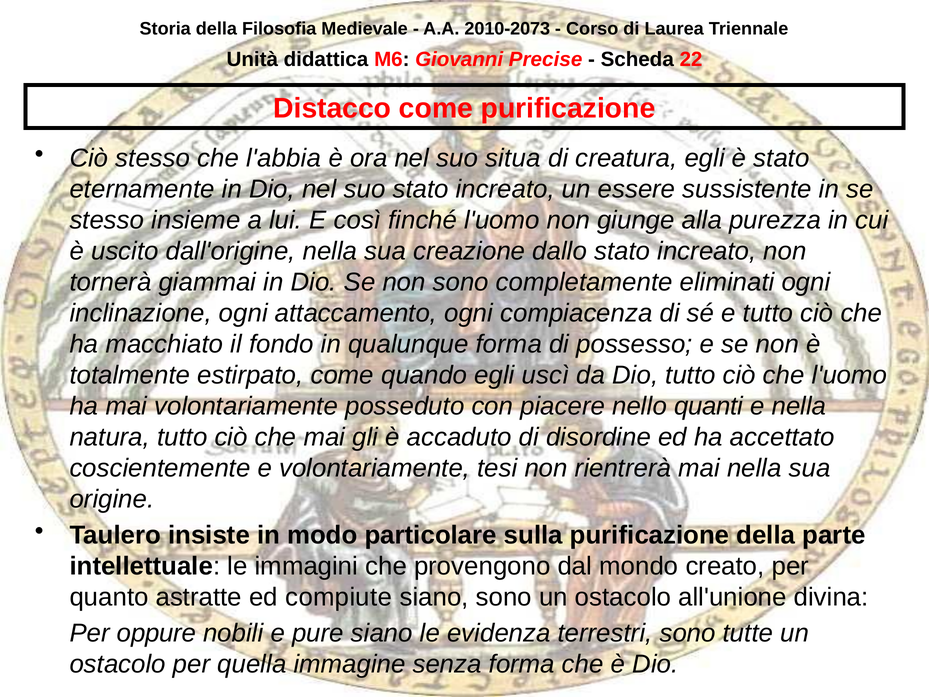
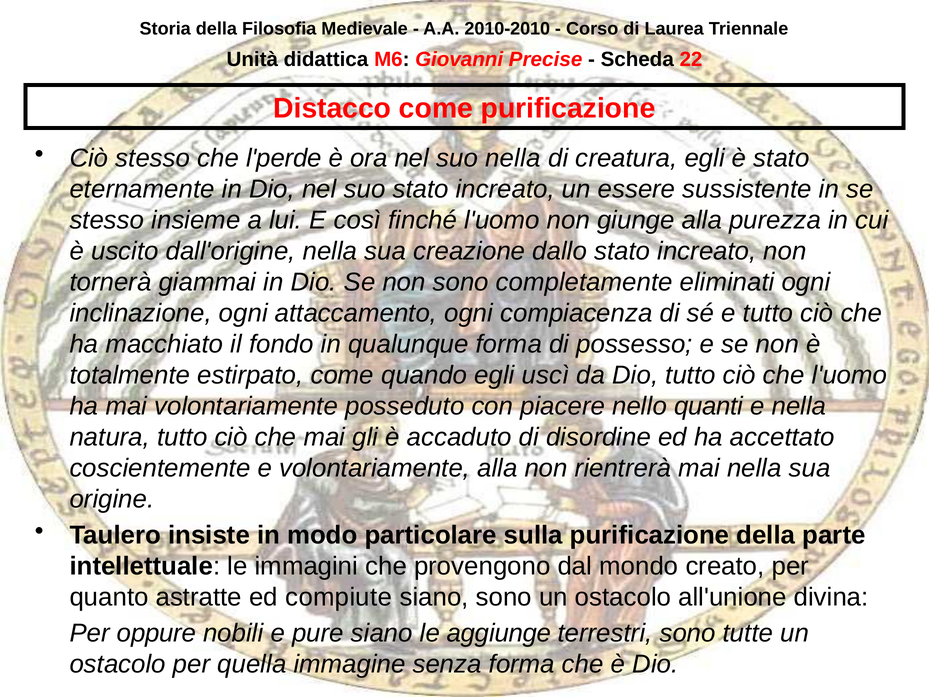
2010-2073: 2010-2073 -> 2010-2010 (507, 29)
l'abbia: l'abbia -> l'perde (284, 158)
suo situa: situa -> nella (513, 158)
volontariamente tesi: tesi -> alla (497, 468)
evidenza: evidenza -> aggiunge (499, 633)
